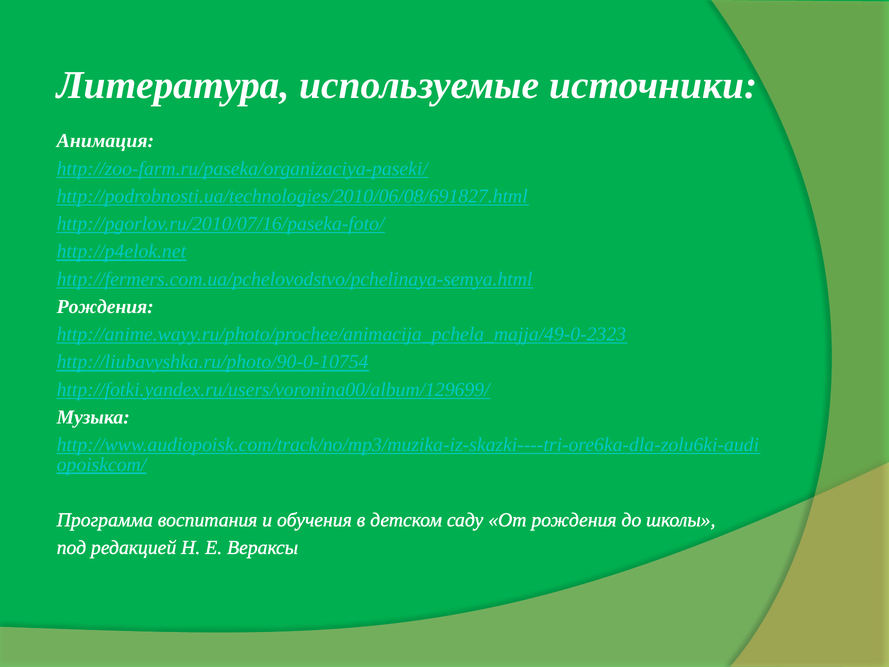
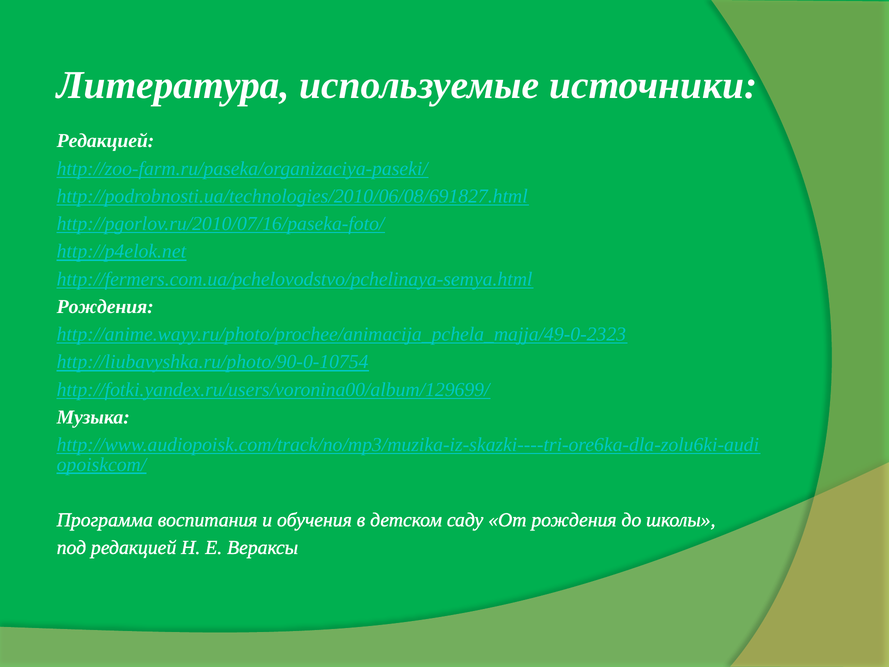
Анимация: Анимация -> Редакцией (106, 141)
